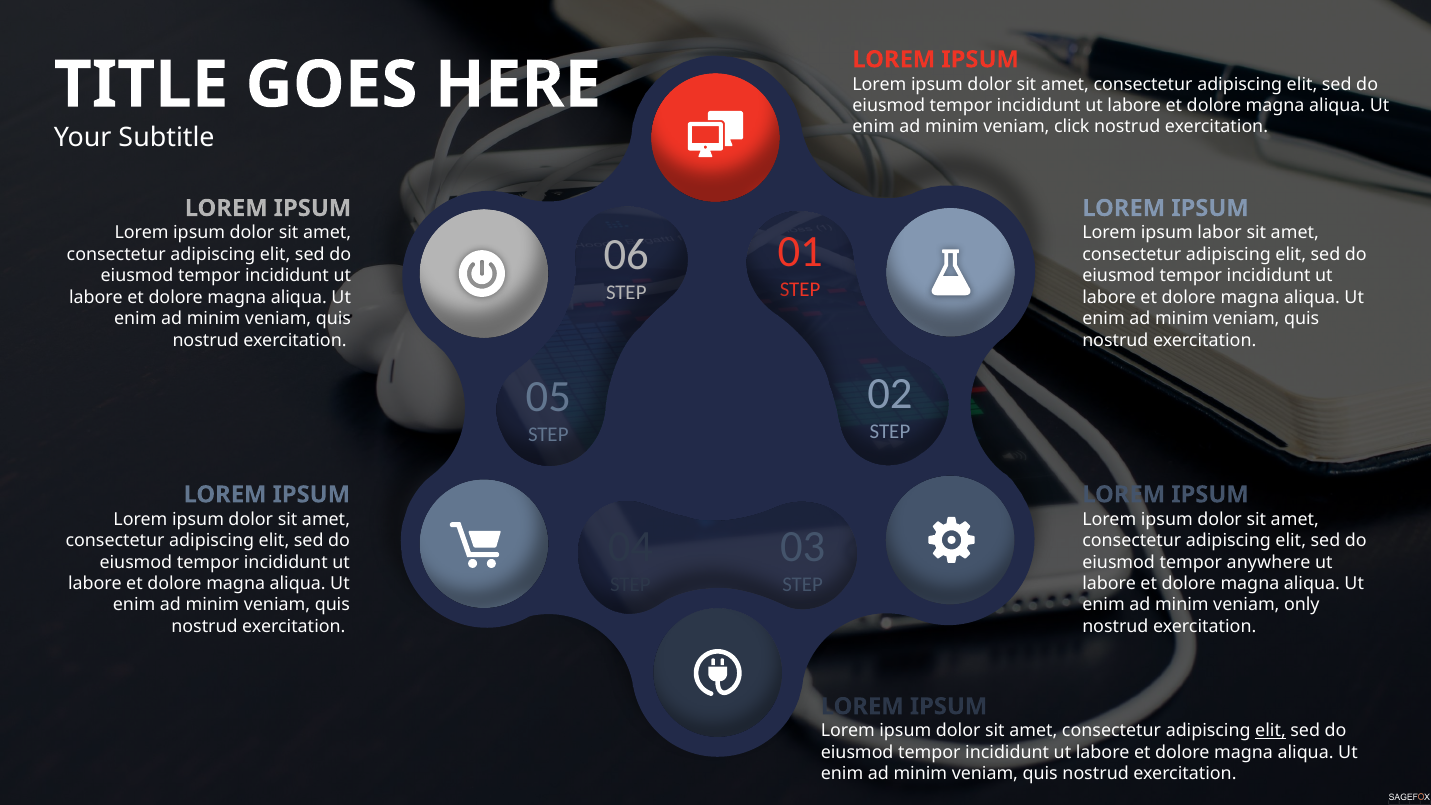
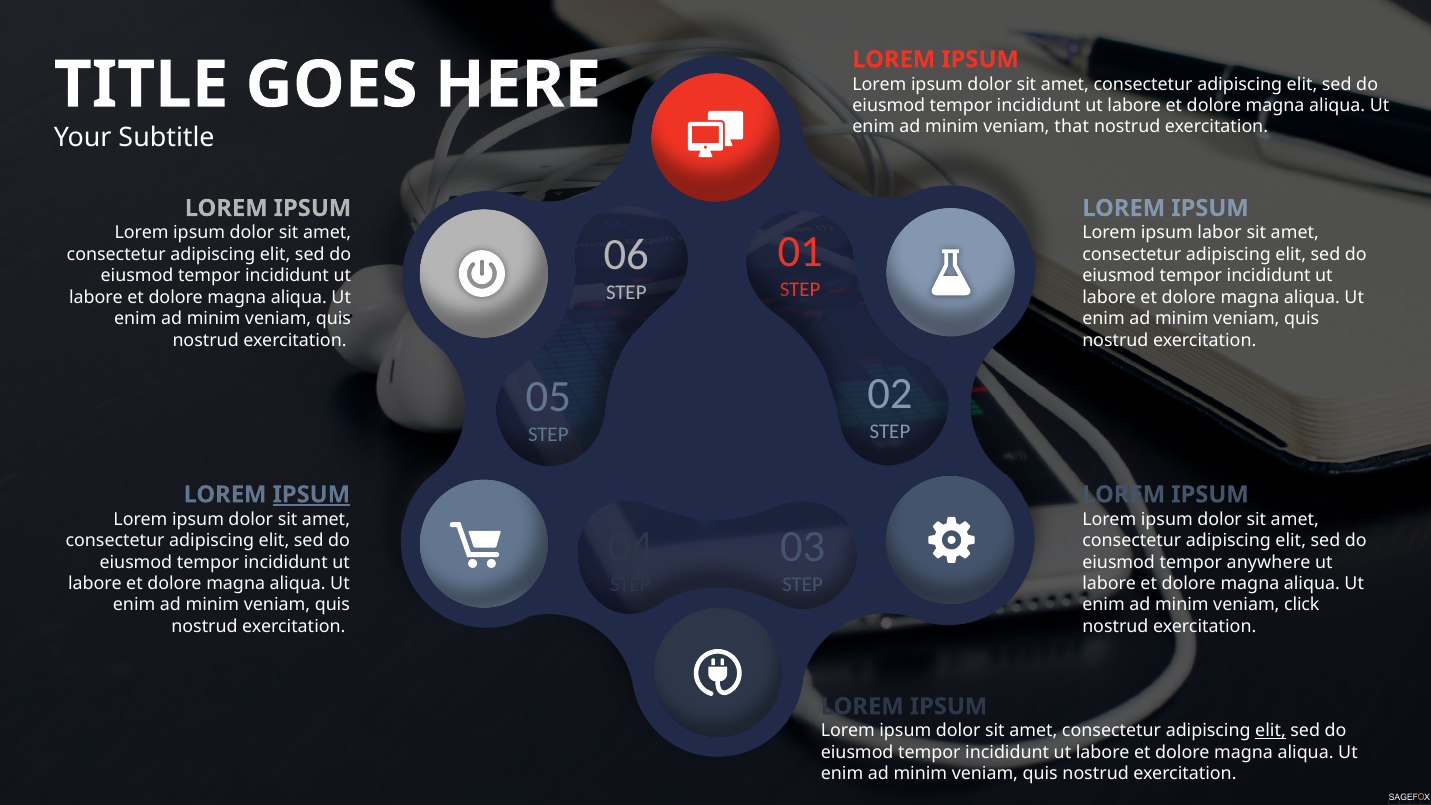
click: click -> that (1072, 127)
IPSUM underline: none -> present (311, 495)
only: only -> click (1302, 605)
